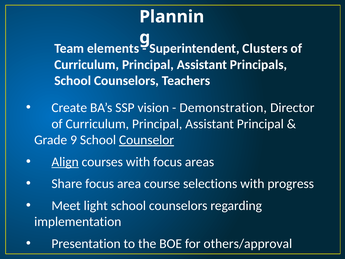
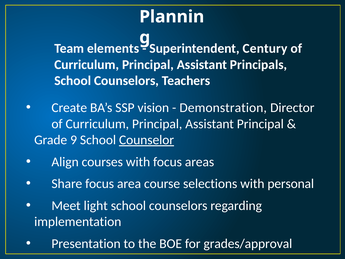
Clusters: Clusters -> Century (265, 48)
Align underline: present -> none (65, 162)
progress: progress -> personal (291, 184)
others/approval: others/approval -> grades/approval (248, 243)
